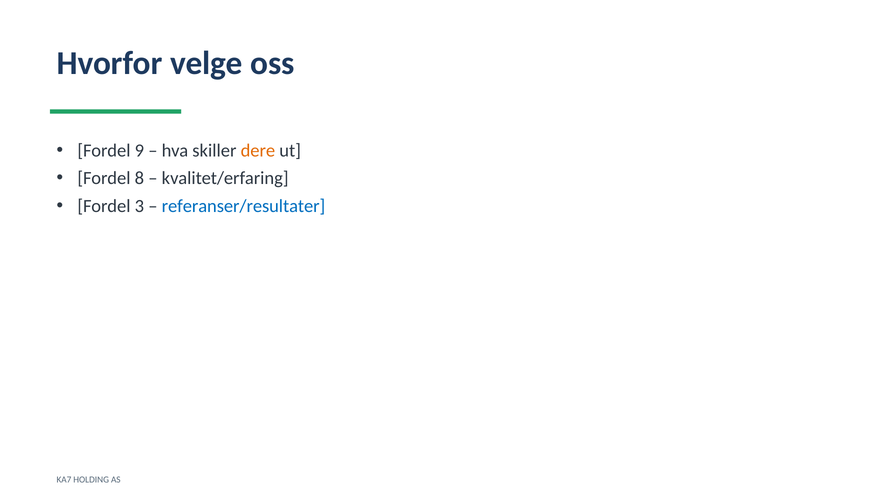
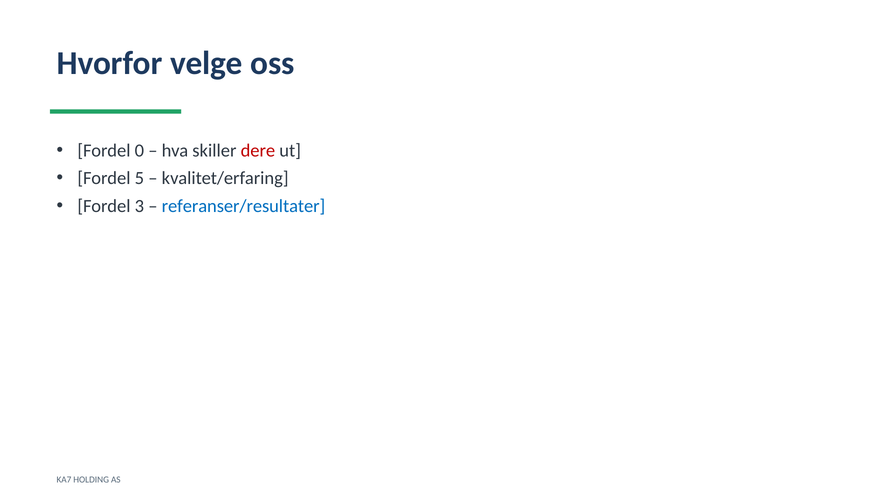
9: 9 -> 0 (139, 151)
dere colour: orange -> red (258, 151)
8: 8 -> 5 (139, 178)
